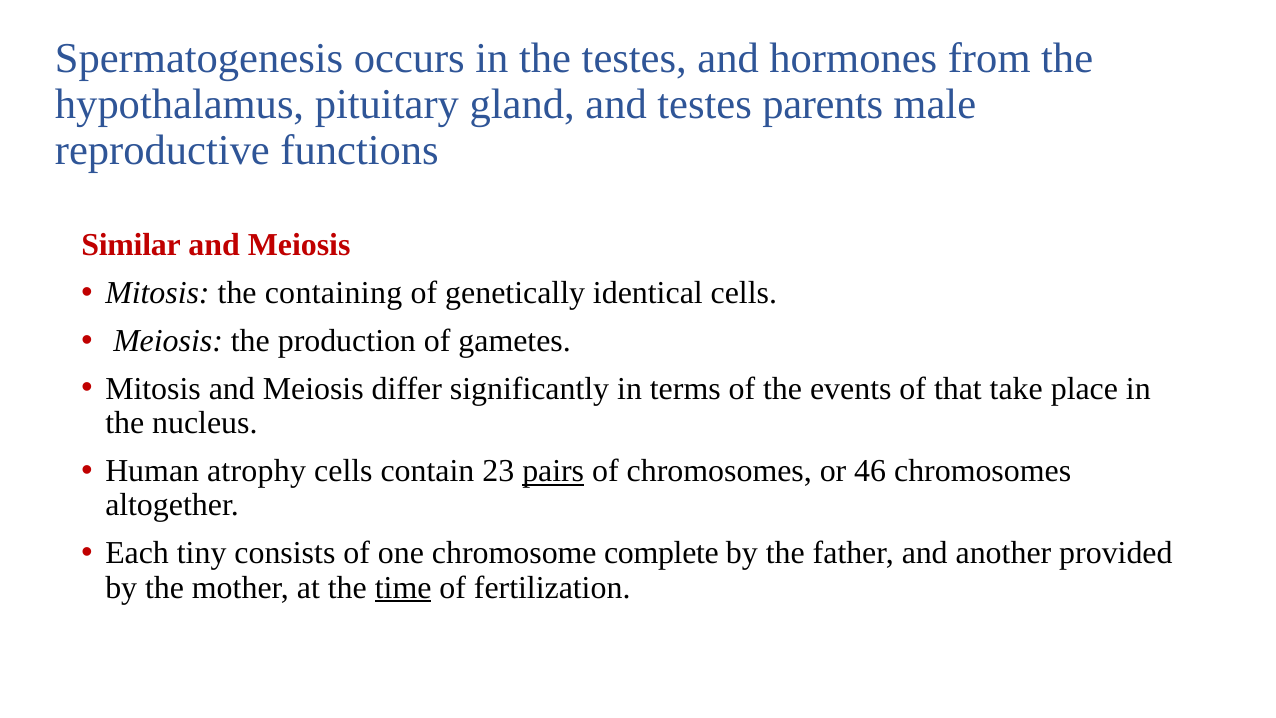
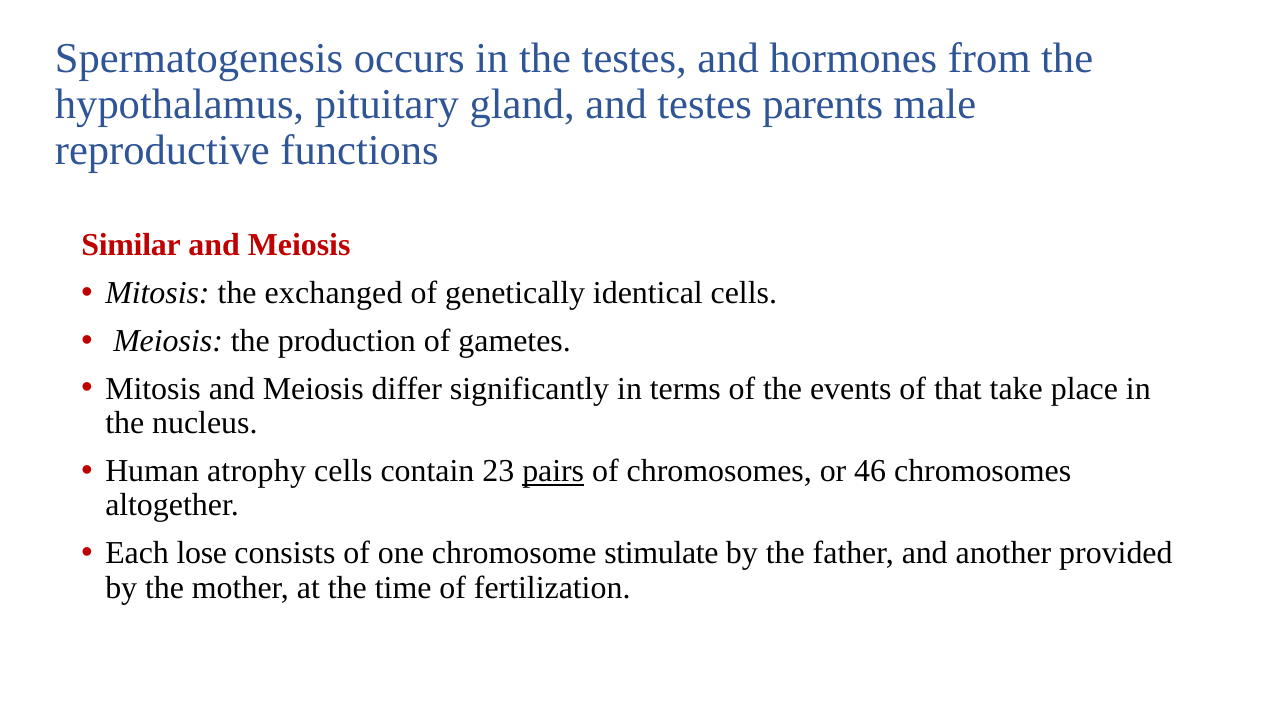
containing: containing -> exchanged (334, 293)
tiny: tiny -> lose (202, 553)
complete: complete -> stimulate (661, 553)
time underline: present -> none (403, 587)
